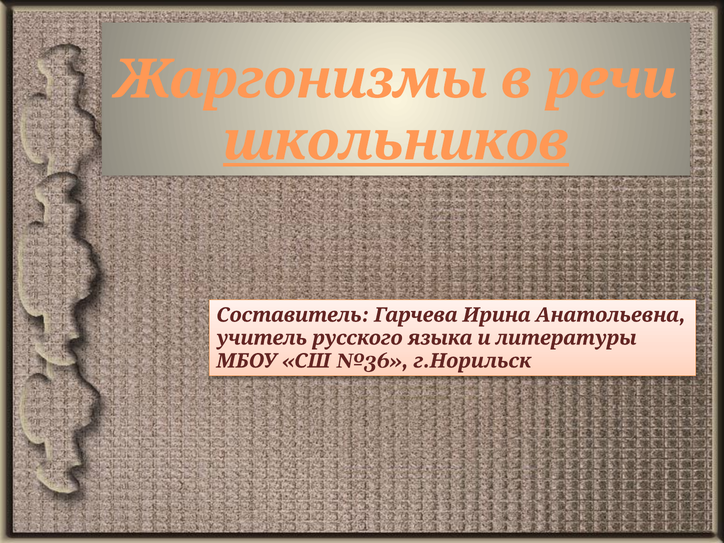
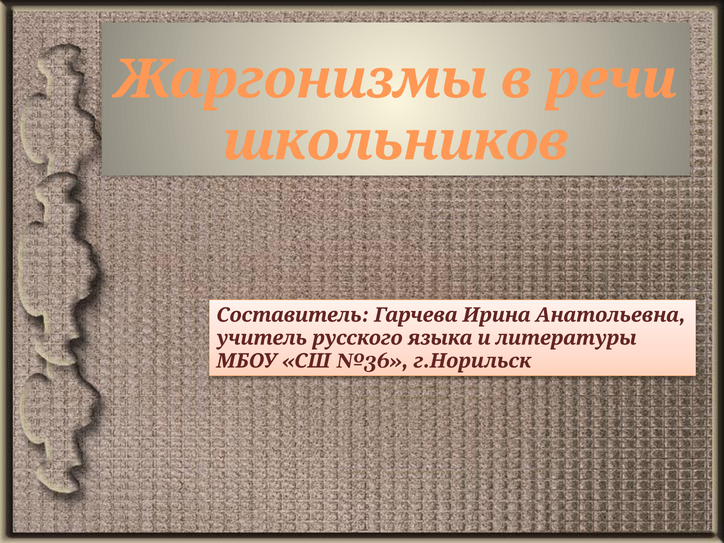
школьников underline: present -> none (396, 141)
